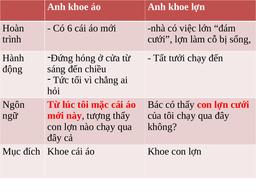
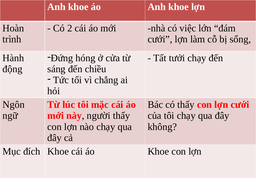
6: 6 -> 2 (70, 28)
tượng: tượng -> người (99, 116)
